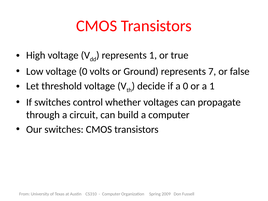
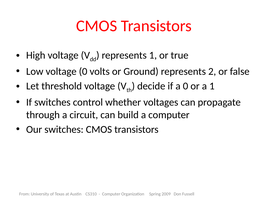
7: 7 -> 2 (212, 71)
